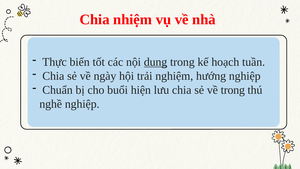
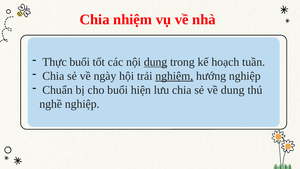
Thực biến: biến -> buổi (80, 62)
nghiệm underline: none -> present (174, 76)
về trong: trong -> dung (233, 90)
